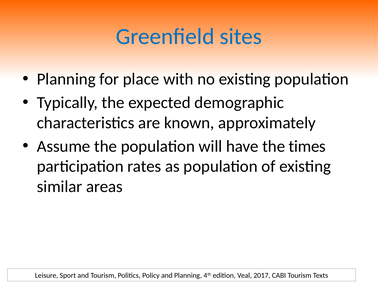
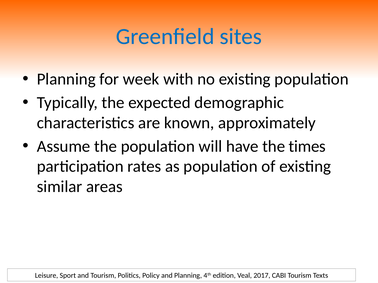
place: place -> week (141, 79)
